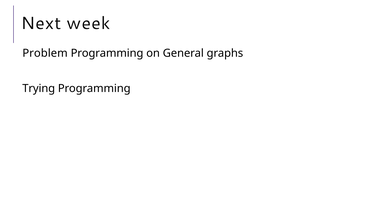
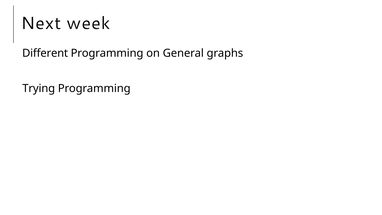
Problem: Problem -> Different (45, 53)
